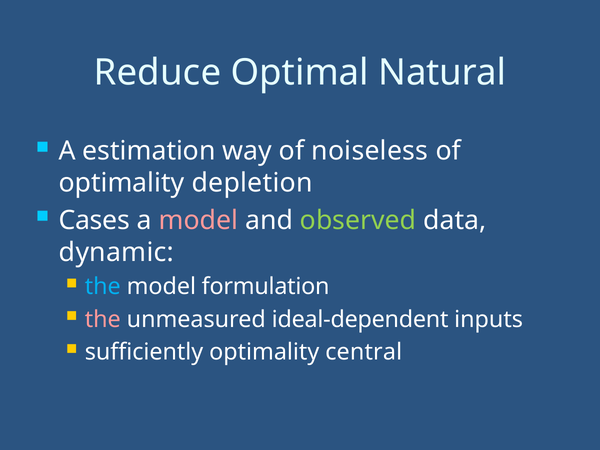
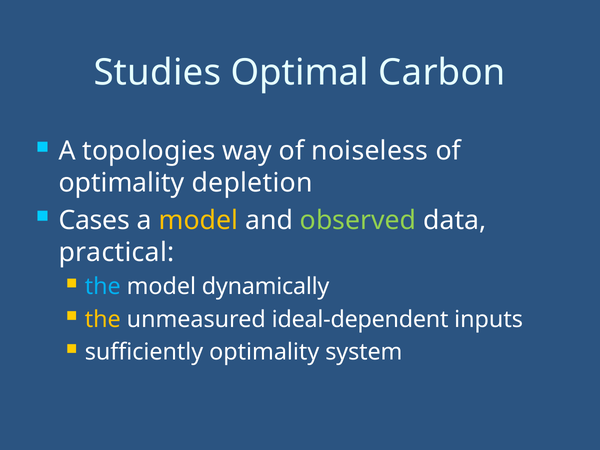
Reduce: Reduce -> Studies (157, 73)
Natural: Natural -> Carbon (442, 73)
estimation: estimation -> topologies (149, 151)
model colour: pink -> yellow (198, 220)
dynamic: dynamic -> practical (116, 252)
formulation: formulation -> dynamically (266, 287)
the colour: pink -> yellow (103, 319)
central: central -> system (364, 352)
